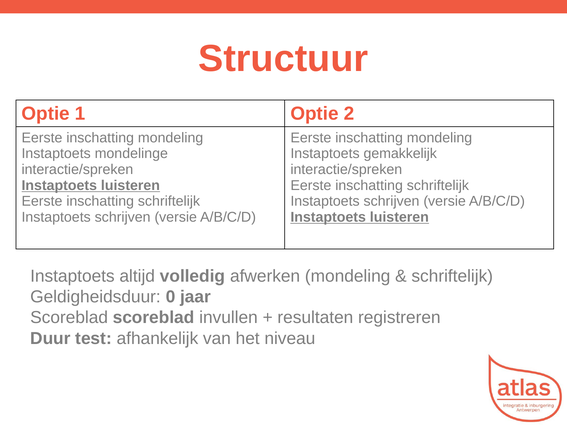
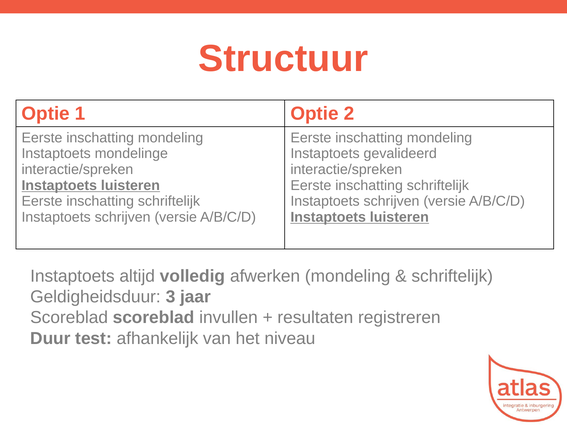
gemakkelijk: gemakkelijk -> gevalideerd (400, 154)
0: 0 -> 3 (171, 297)
